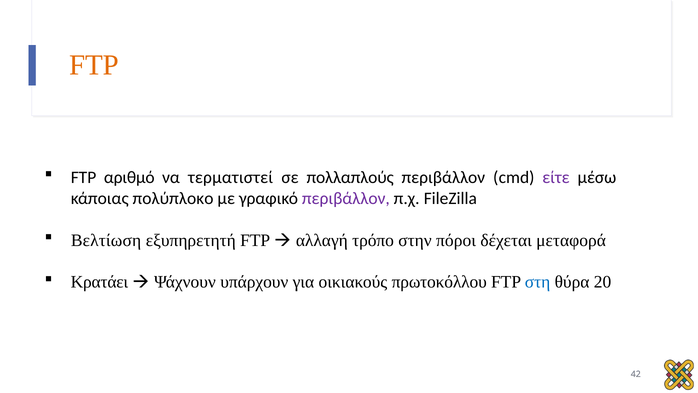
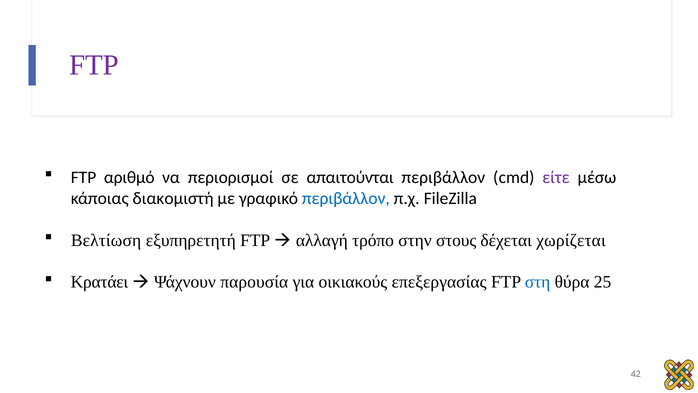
FTP colour: orange -> purple (94, 65)
τερματιστεί: τερματιστεί -> περιορισμοί (231, 177)
πολλαπλούς: πολλαπλούς -> απαιτούνται (350, 177)
πολύπλοκο: πολύπλοκο -> διακομιστή (173, 198)
περιβάλλον colour: purple -> blue (346, 198)
πόροι: πόροι -> στους (456, 240)
μεταφορά: μεταφορά -> χωρίζεται (571, 240)
υπάρχουν: υπάρχουν -> παρουσία (254, 282)
πρωτοκόλλου: πρωτοκόλλου -> επεξεργασίας (439, 282)
20: 20 -> 25 (603, 282)
